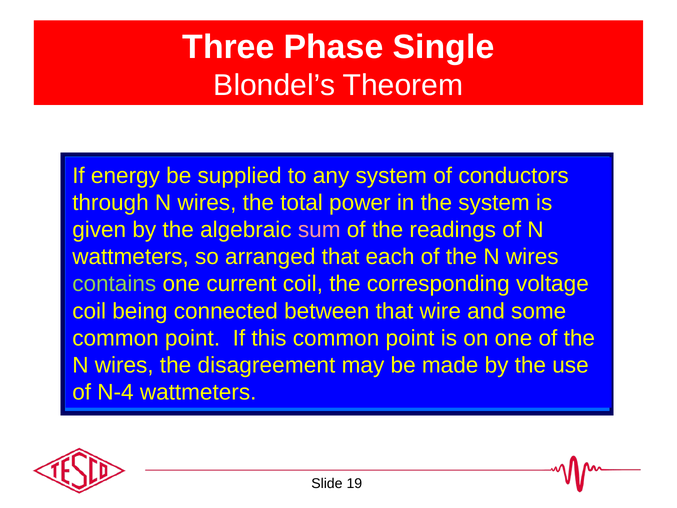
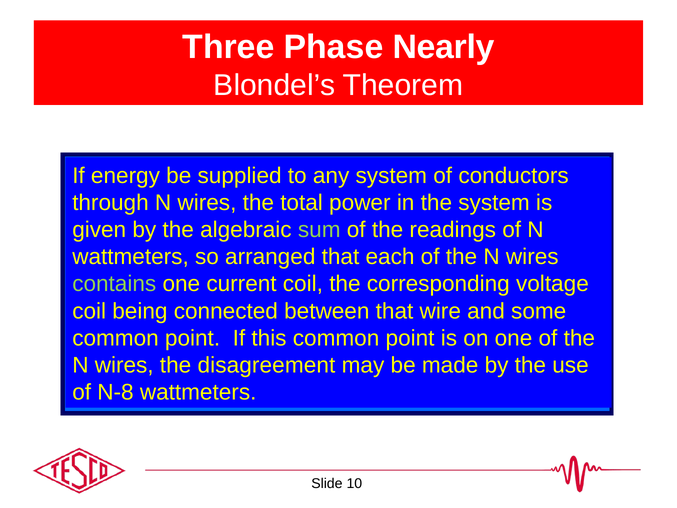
Single: Single -> Nearly (444, 47)
sum colour: pink -> light green (319, 230)
N-4: N-4 -> N-8 (115, 392)
19: 19 -> 10 (354, 483)
